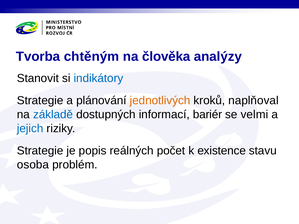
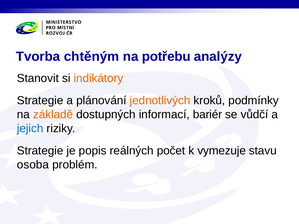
člověka: člověka -> potřebu (166, 57)
indikátory colour: blue -> orange (98, 78)
naplňoval: naplňoval -> podmínky (254, 101)
základě colour: blue -> orange (53, 115)
velmi: velmi -> vůdčí (255, 115)
existence: existence -> vymezuje (222, 151)
